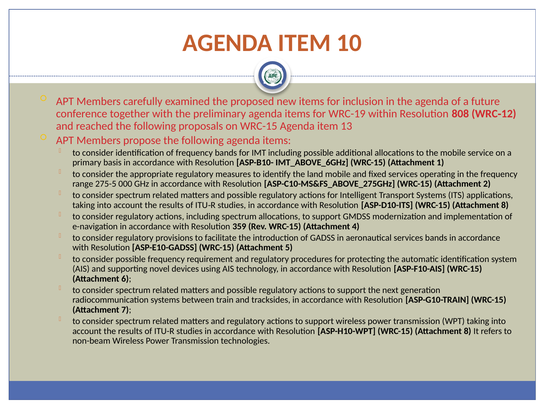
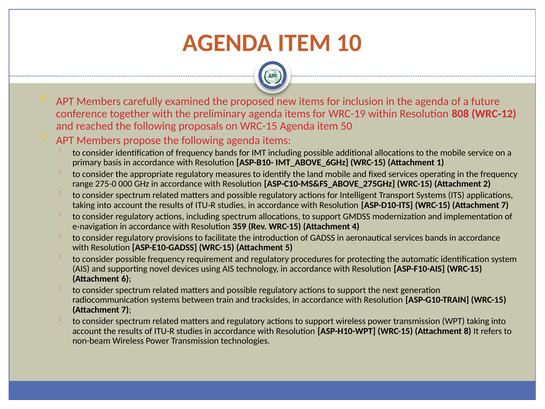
13: 13 -> 50 (346, 126)
275-5: 275-5 -> 275-0 (106, 184)
ASP-D10-ITS WRC-15 Attachment 8: 8 -> 7 (505, 205)
